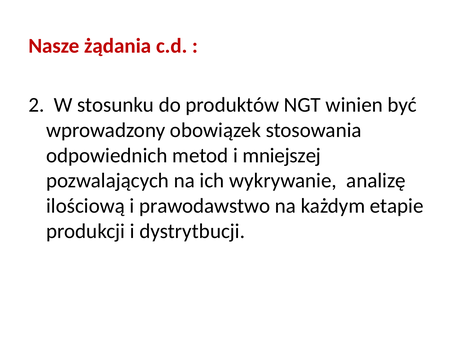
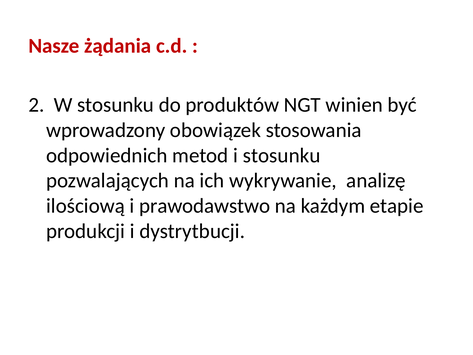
i mniejszej: mniejszej -> stosunku (282, 155)
